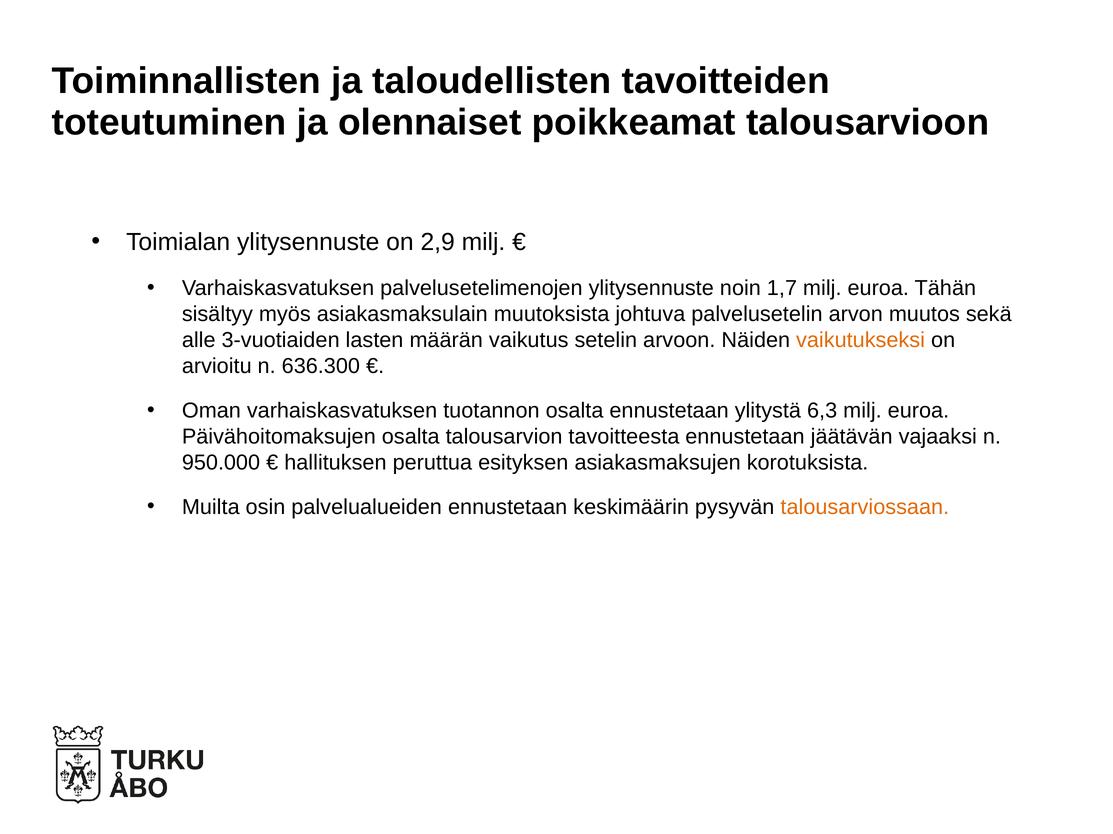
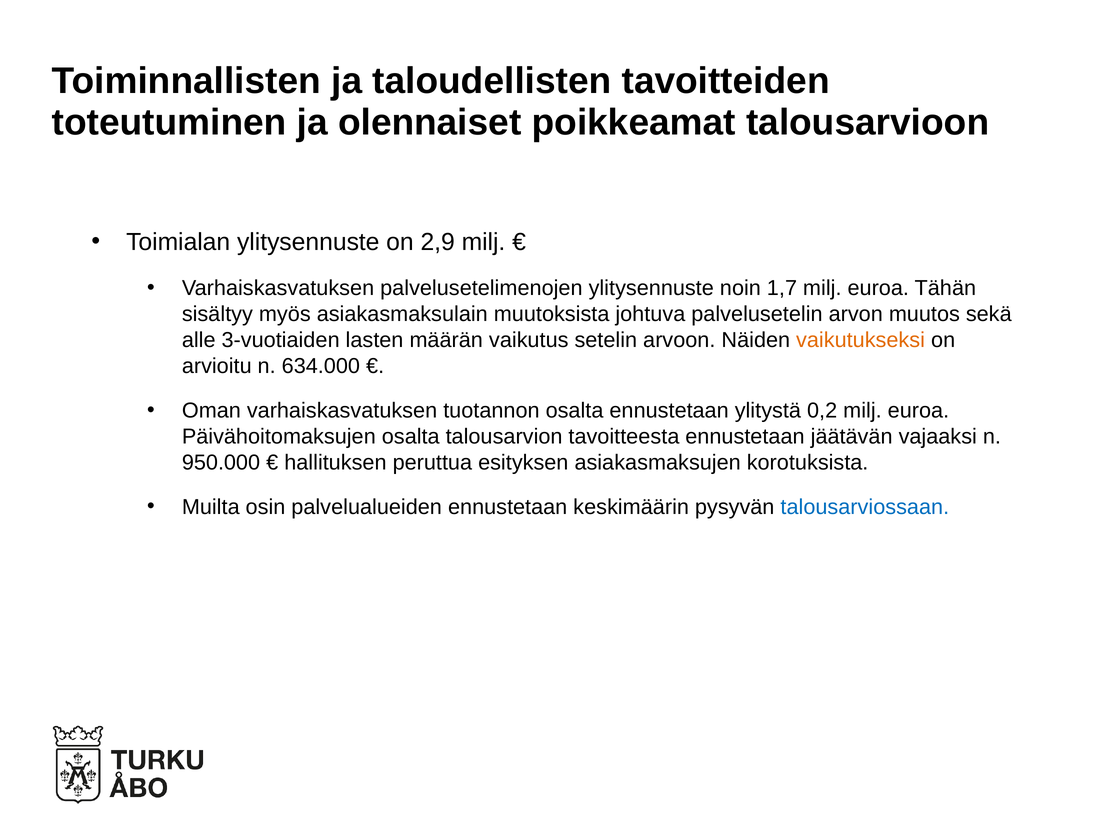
636.300: 636.300 -> 634.000 (321, 366)
6,3: 6,3 -> 0,2 (822, 411)
talousarviossaan colour: orange -> blue (865, 507)
